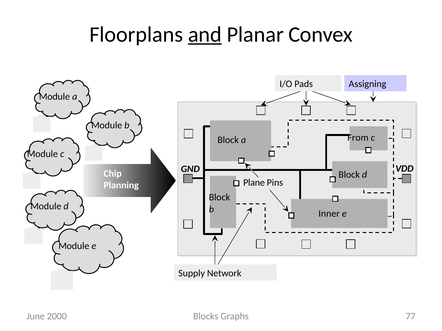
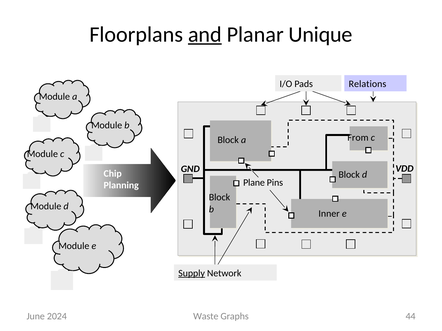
Convex: Convex -> Unique (321, 34)
Assigning: Assigning -> Relations (368, 84)
Supply underline: none -> present (192, 274)
Blocks: Blocks -> Waste (206, 317)
77: 77 -> 44 (411, 317)
2000: 2000 -> 2024 (57, 317)
